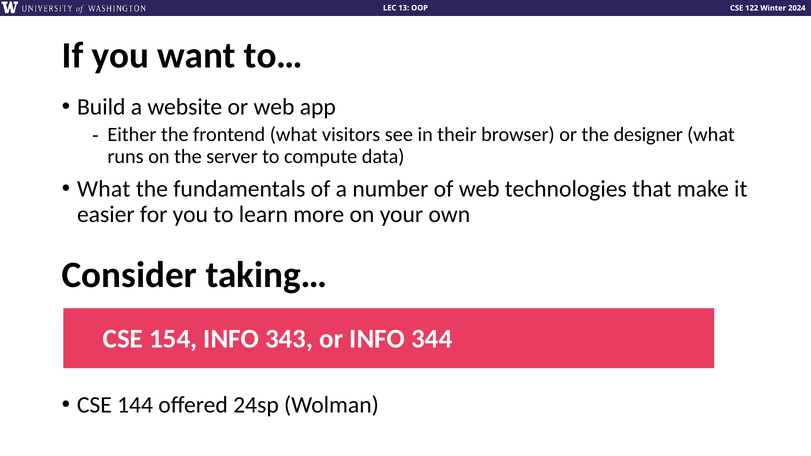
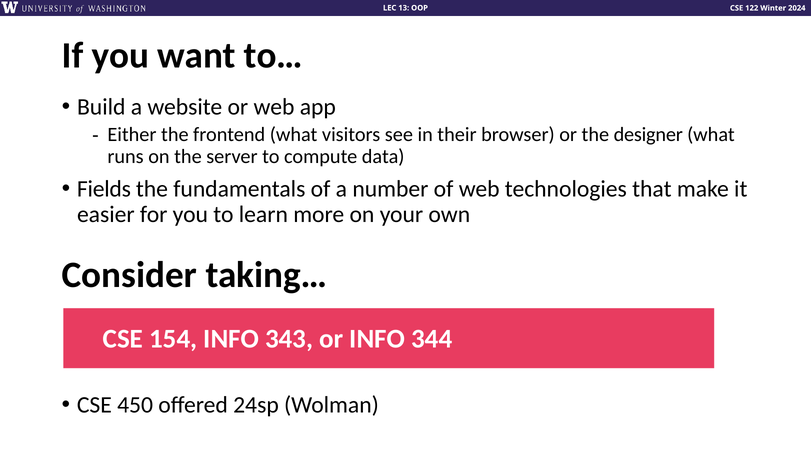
What: What -> Fields (104, 189)
144: 144 -> 450 (135, 405)
